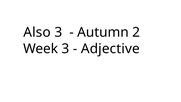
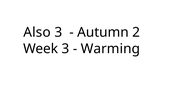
Adjective: Adjective -> Warming (110, 49)
